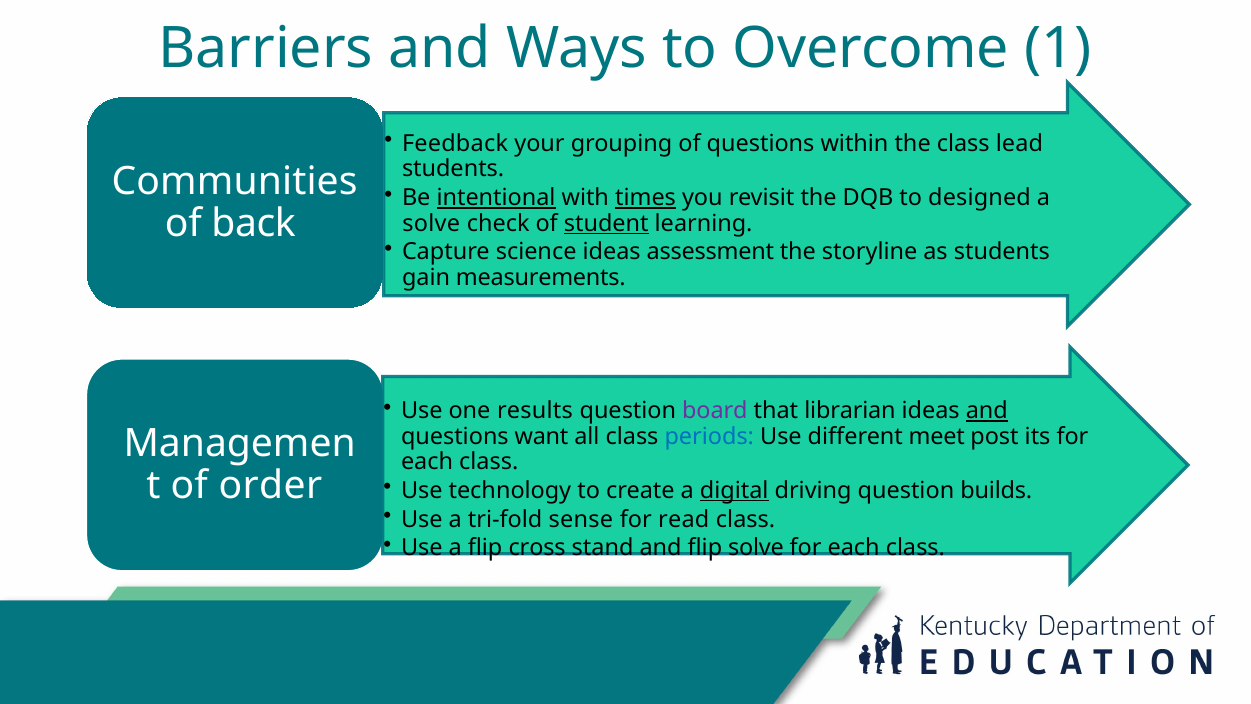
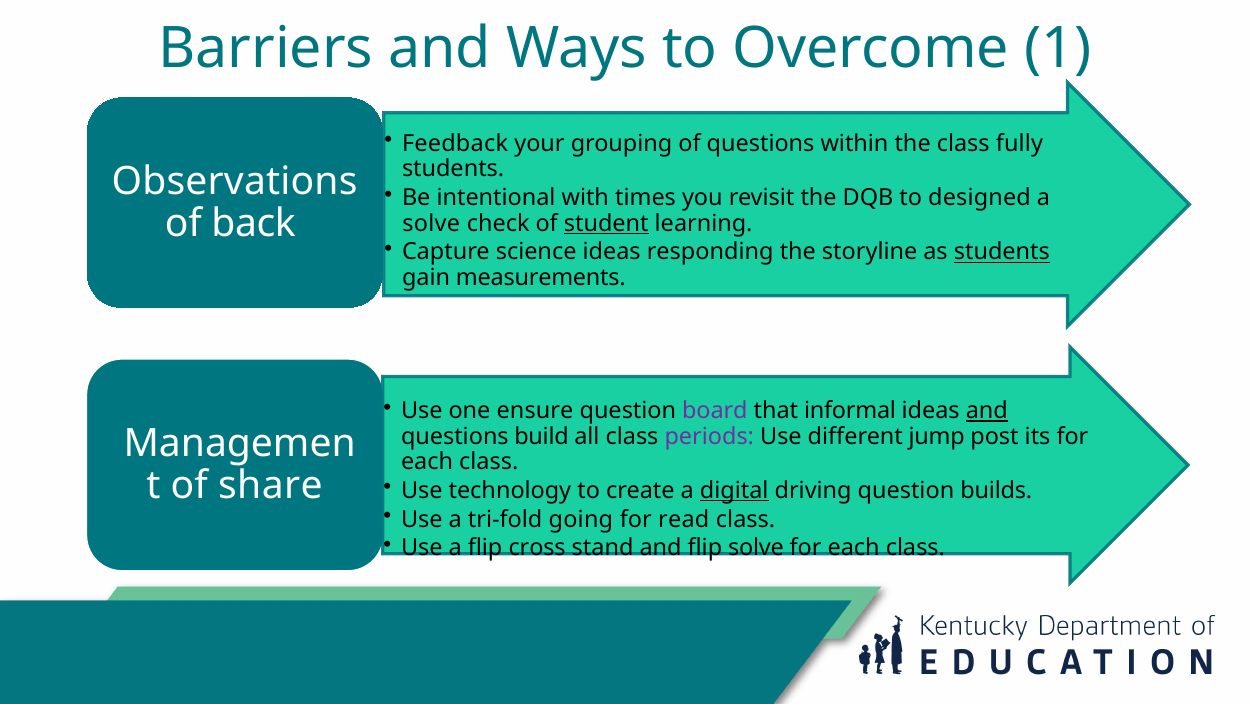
lead: lead -> fully (1019, 144)
Communities: Communities -> Observations (235, 181)
intentional underline: present -> none (496, 198)
times underline: present -> none (646, 198)
assessment: assessment -> responding (710, 252)
students underline: none -> present (1002, 252)
results: results -> ensure (535, 411)
librarian: librarian -> informal (850, 411)
want: want -> build (542, 436)
periods colour: blue -> purple (709, 436)
meet: meet -> jump (937, 436)
order: order -> share (270, 486)
sense: sense -> going (581, 519)
